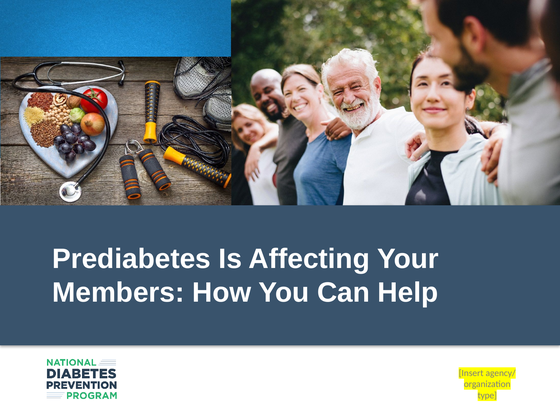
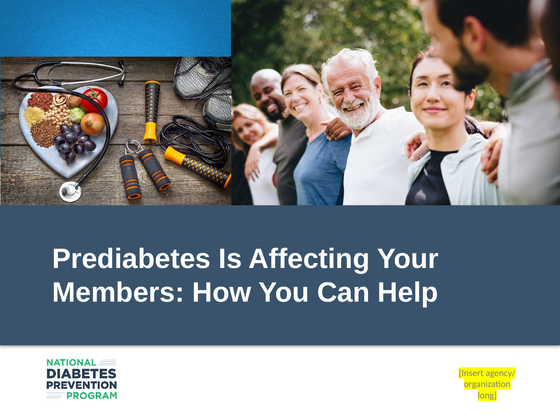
type: type -> long (487, 395)
